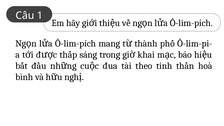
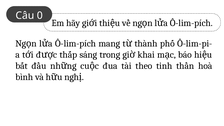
1: 1 -> 0 (40, 16)
